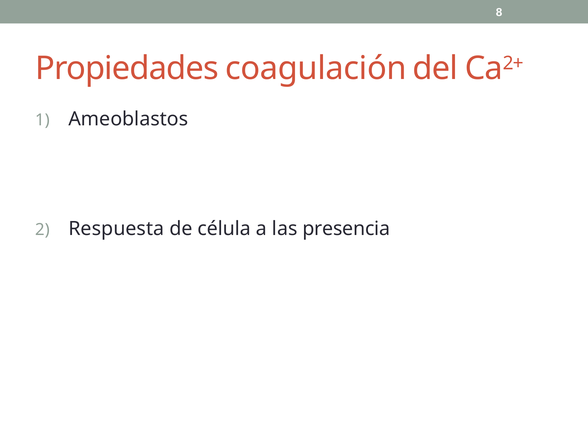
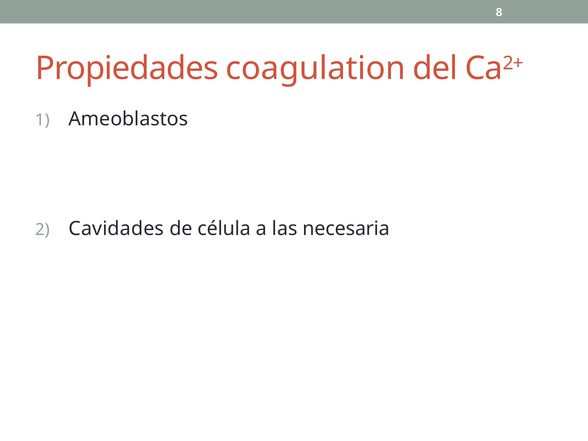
coagulación: coagulación -> coagulation (316, 68)
Respuesta: Respuesta -> Cavidades (116, 229)
presencia: presencia -> necesaria (346, 229)
